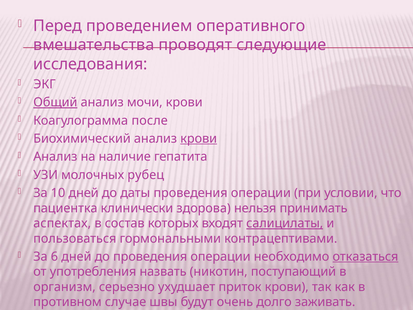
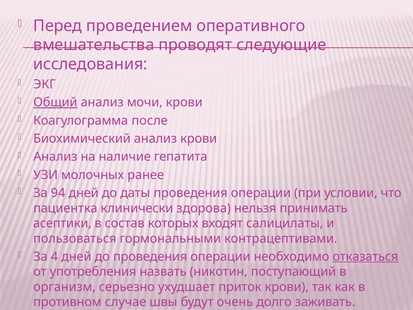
крови underline: present -> none (199, 139)
рубец: рубец -> ранее (146, 175)
10: 10 -> 94 (58, 193)
аспектах: аспектах -> асептики (62, 223)
салицилаты underline: present -> none (285, 223)
6: 6 -> 4 (54, 256)
